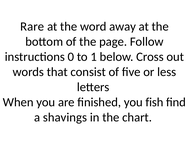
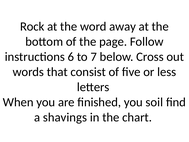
Rare: Rare -> Rock (32, 26)
0: 0 -> 6 (71, 57)
1: 1 -> 7 (94, 57)
fish: fish -> soil (154, 102)
